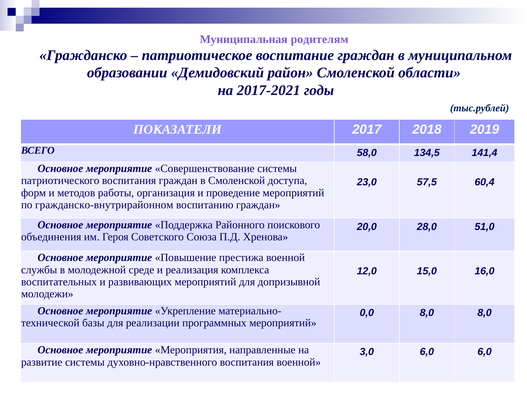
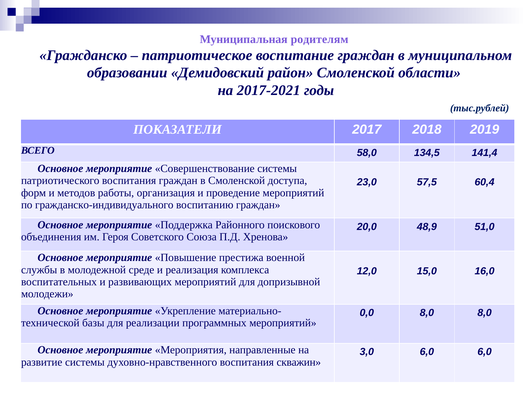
гражданско-внутрирайонном: гражданско-внутрирайонном -> гражданско-индивидуального (104, 205)
28,0: 28,0 -> 48,9 (427, 227)
воспитания военной: военной -> скважин (299, 362)
